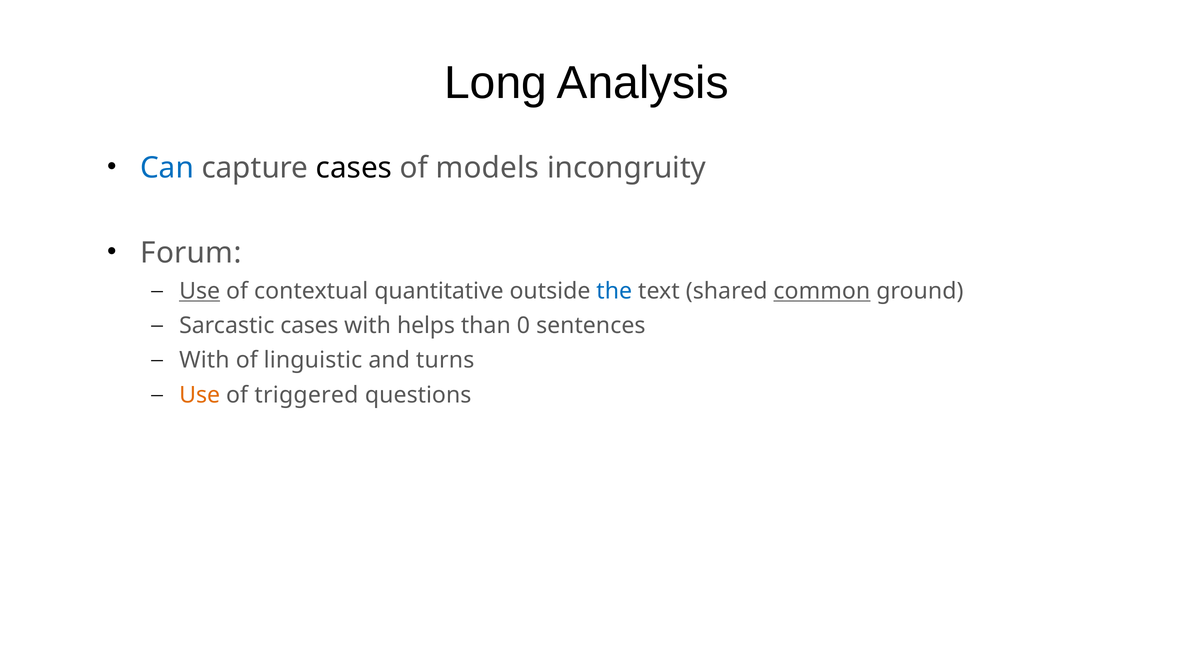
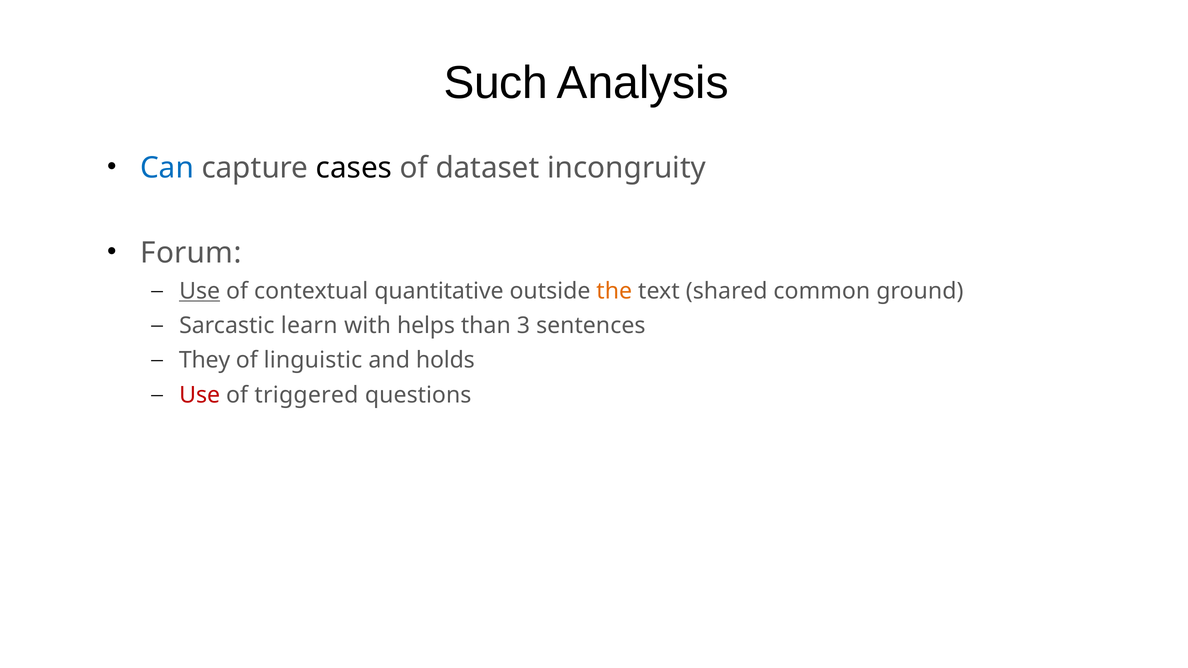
Long: Long -> Such (496, 83)
models: models -> dataset (488, 168)
the colour: blue -> orange (614, 291)
common underline: present -> none (822, 291)
Sarcastic cases: cases -> learn (309, 326)
0: 0 -> 3 (523, 326)
With: With -> They (205, 360)
turns: turns -> holds (445, 360)
Use colour: orange -> red (200, 395)
